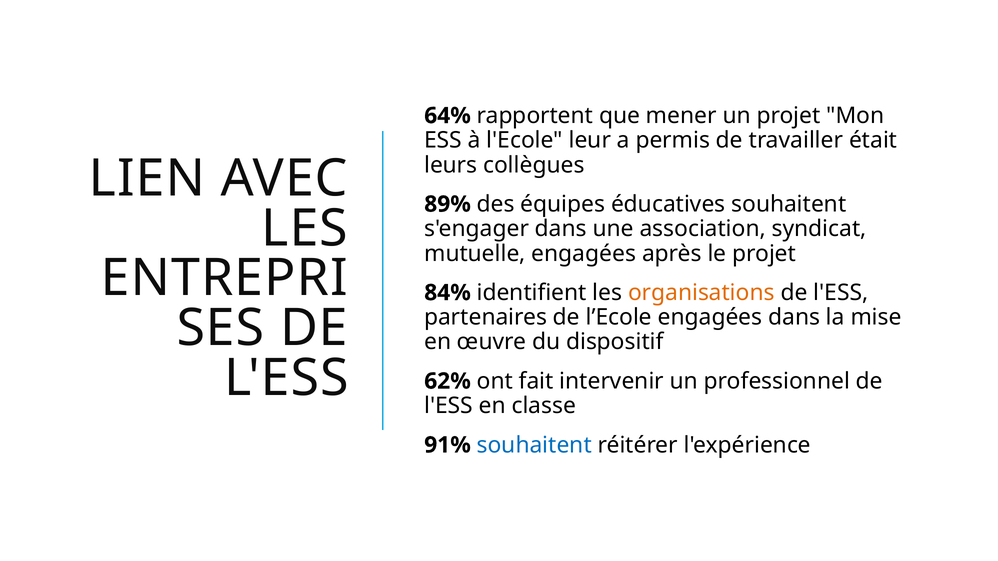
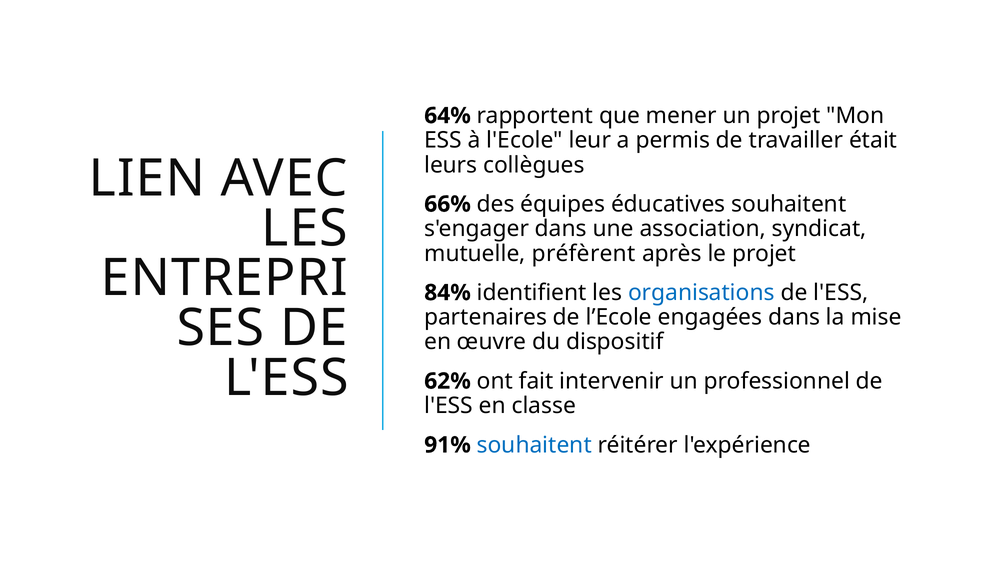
89%: 89% -> 66% (448, 204)
mutuelle engagées: engagées -> préfèrent (584, 254)
organisations colour: orange -> blue (701, 293)
